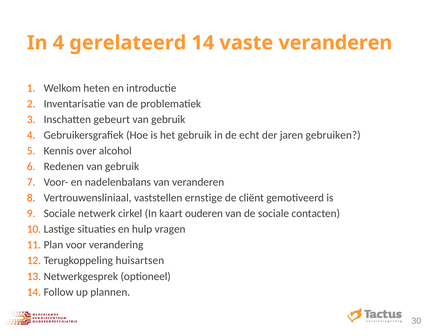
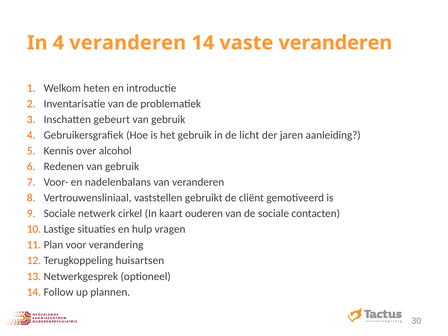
4 gerelateerd: gerelateerd -> veranderen (128, 43)
echt: echt -> licht (249, 135)
gebruiken: gebruiken -> aanleiding (333, 135)
ernstige: ernstige -> gebruikt (204, 198)
